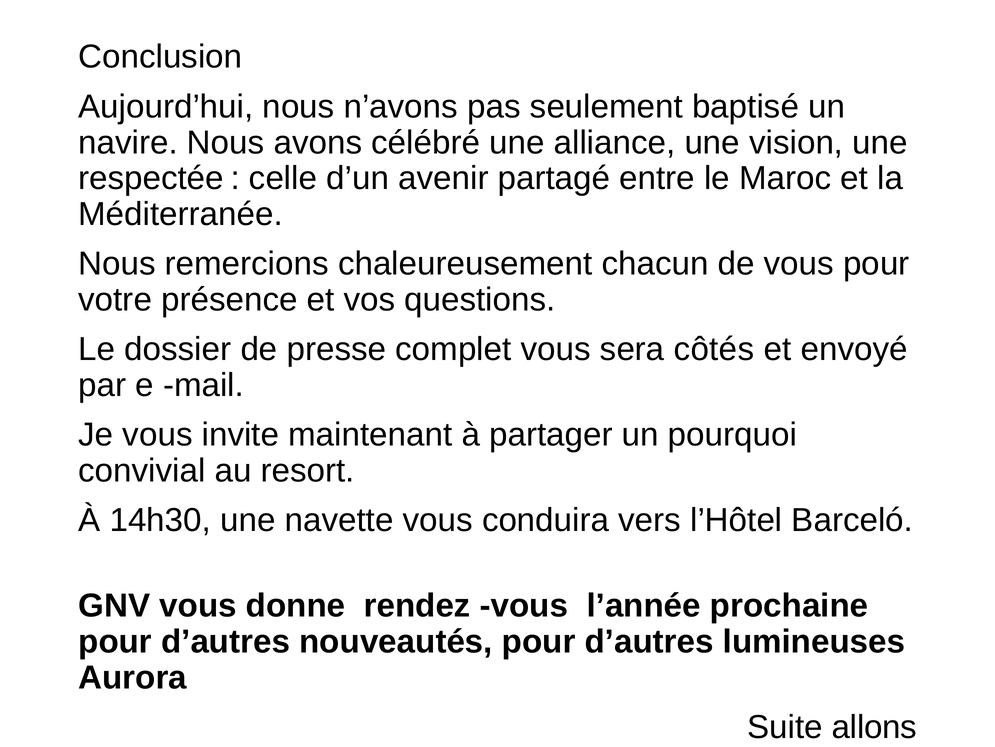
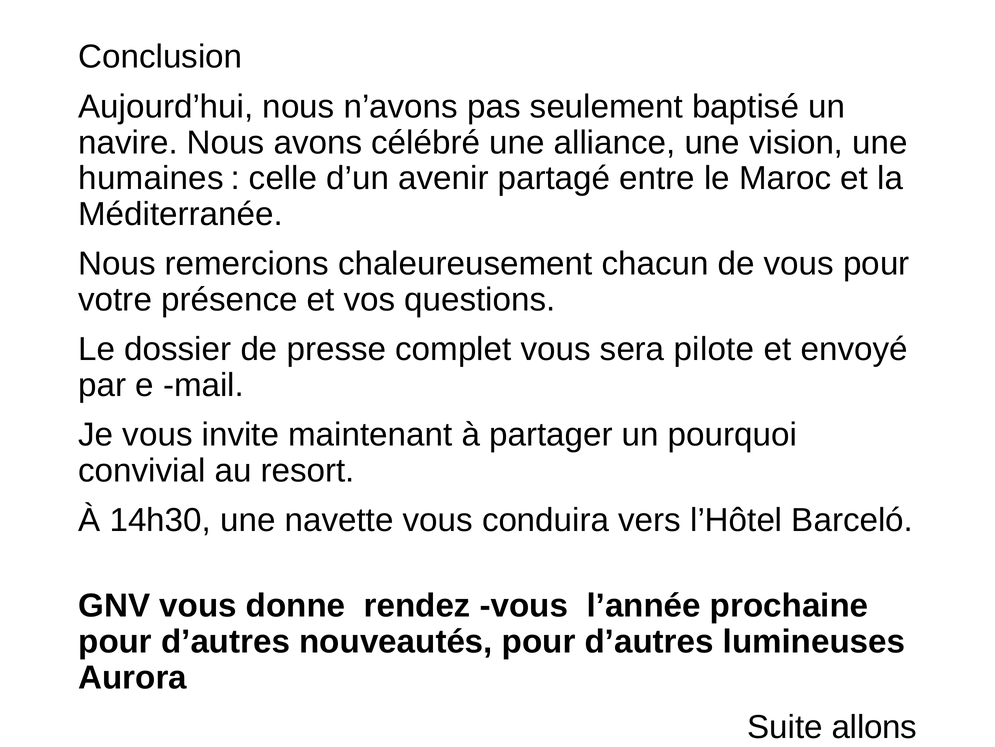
respectée: respectée -> humaines (151, 178)
côtés: côtés -> pilote (714, 349)
